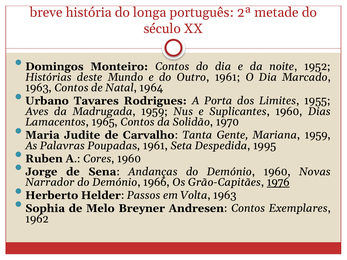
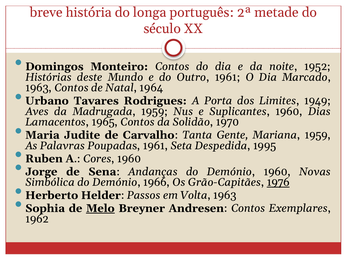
1955: 1955 -> 1949 (317, 101)
Narrador: Narrador -> Simbólica (50, 182)
Melo underline: none -> present (100, 209)
